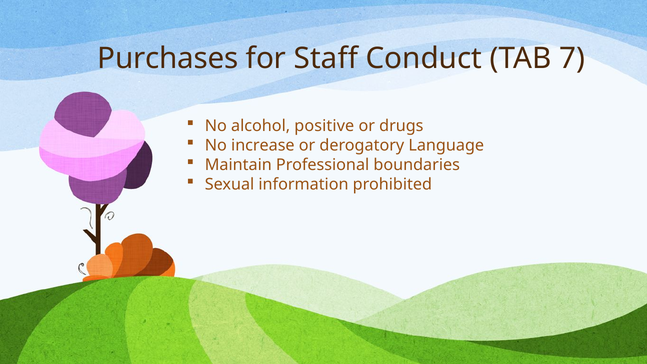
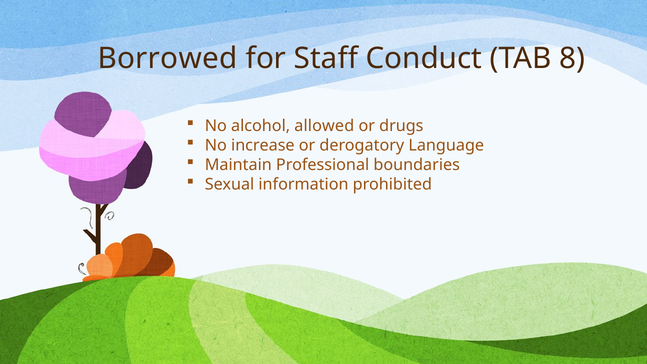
Purchases: Purchases -> Borrowed (168, 59)
7: 7 -> 8 (572, 59)
positive: positive -> allowed (324, 126)
